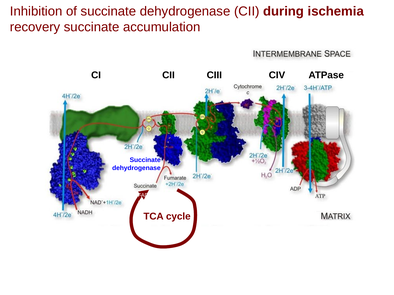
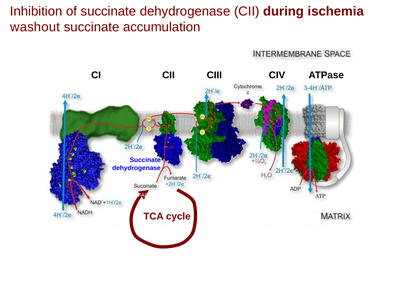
recovery: recovery -> washout (35, 27)
